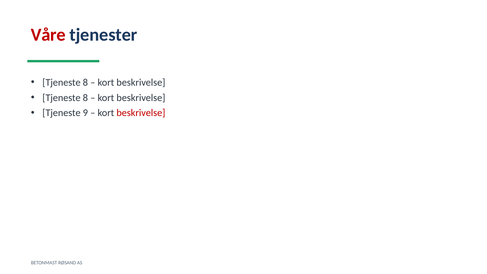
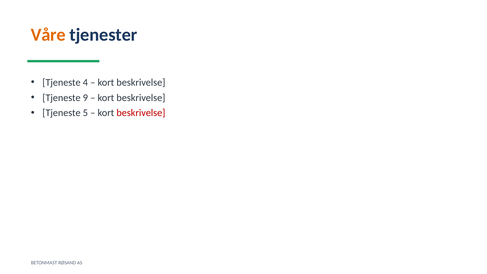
Våre colour: red -> orange (48, 35)
8: 8 -> 4 (85, 82)
8: 8 -> 9 (85, 98)
9: 9 -> 5 (85, 113)
